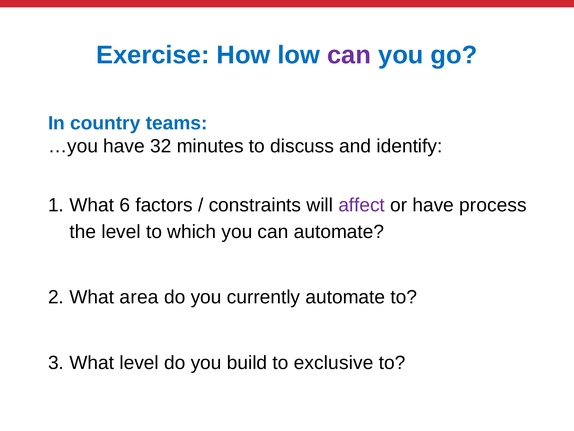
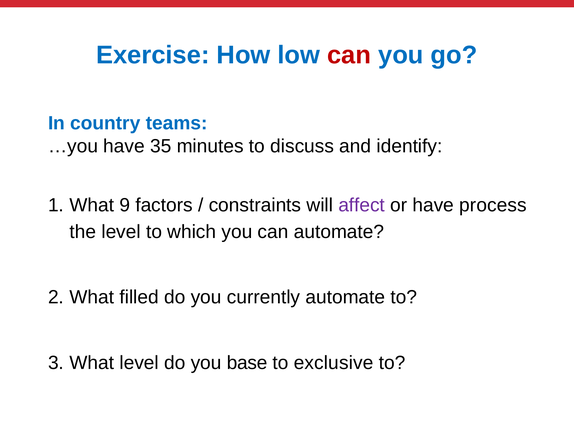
can colour: purple -> red (349, 55)
32: 32 -> 35 (161, 146)
6: 6 -> 9 (125, 205)
area: area -> filled (139, 297)
build: build -> base (247, 363)
